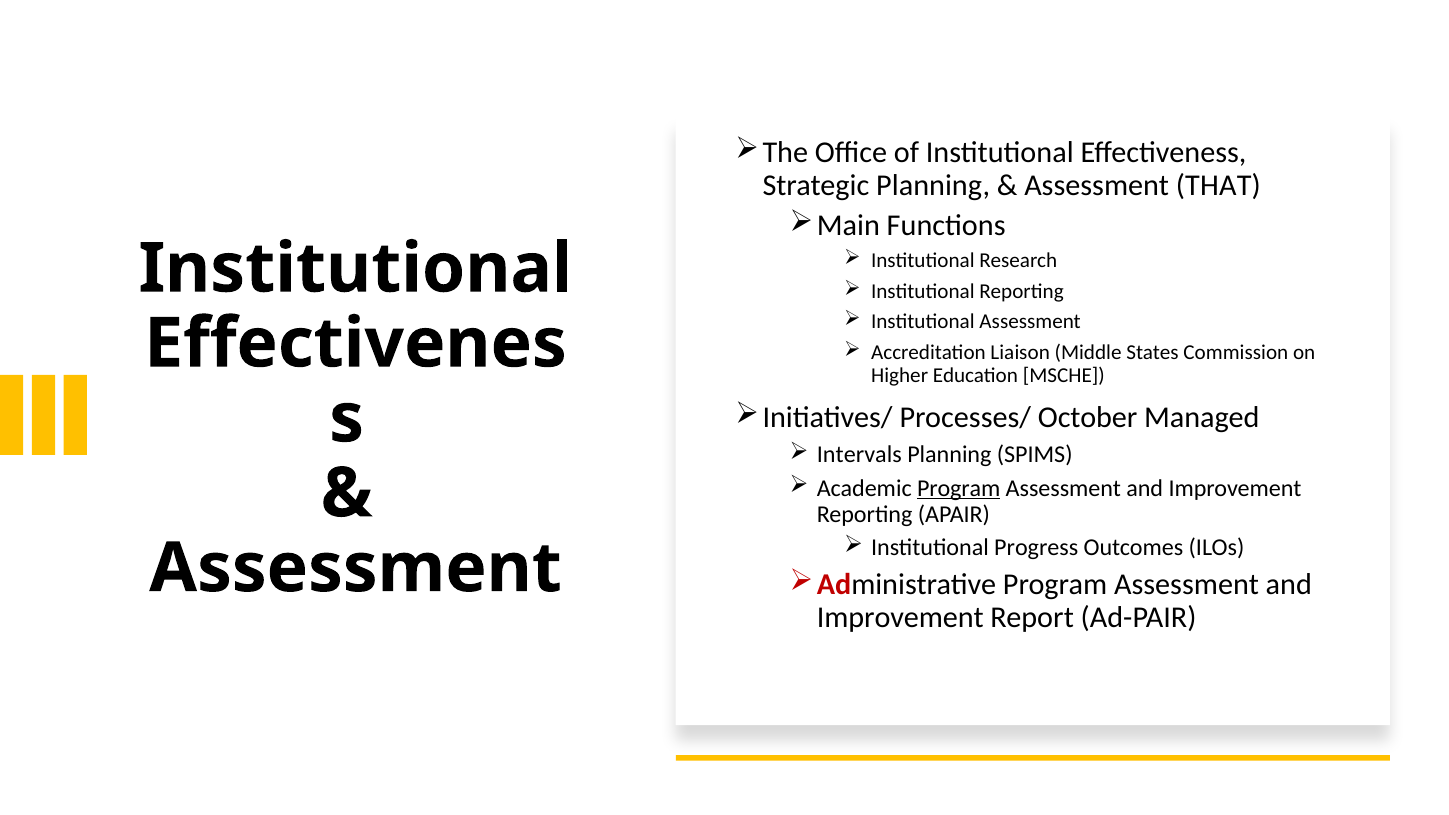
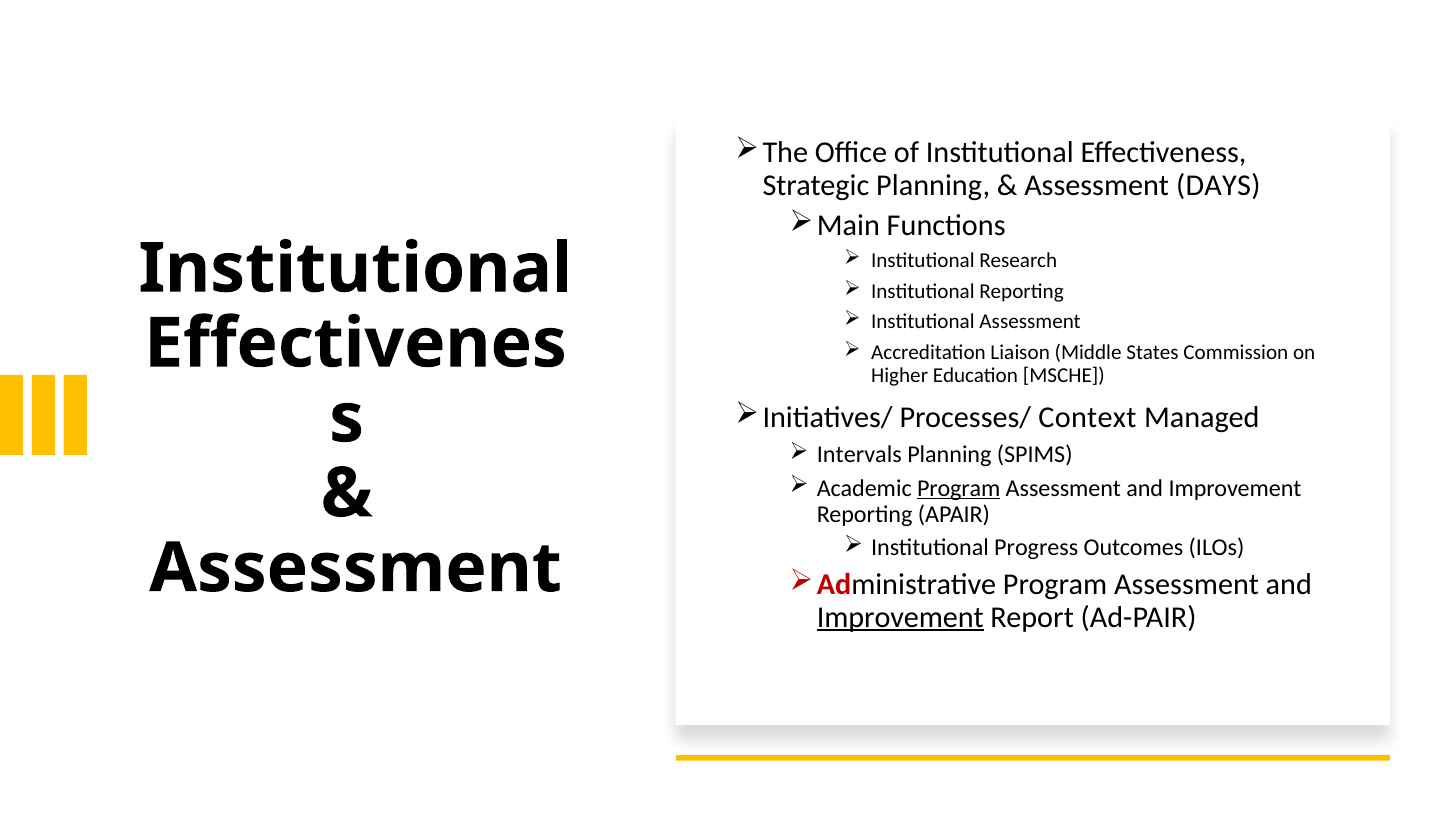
THAT: THAT -> DAYS (1218, 185)
October: October -> Context (1087, 418)
Improvement underline: none -> present (900, 617)
